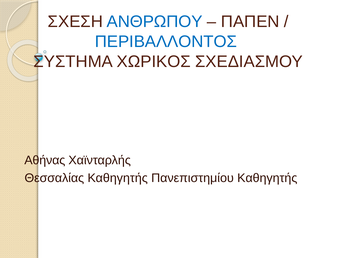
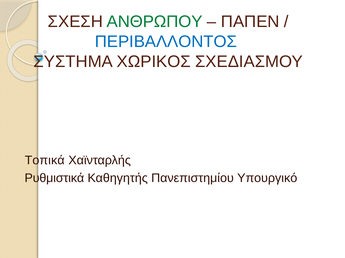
ΑΝΘΡΩΠΟΥ colour: blue -> green (155, 22)
Αθήνας: Αθήνας -> Τοπικά (45, 161)
Θεσσαλίας: Θεσσαλίας -> Ρυθμιστικά (54, 179)
Πανεπιστημίου Καθηγητής: Καθηγητής -> Υπουργικό (267, 179)
